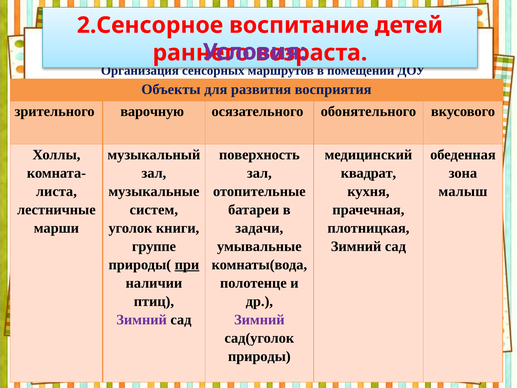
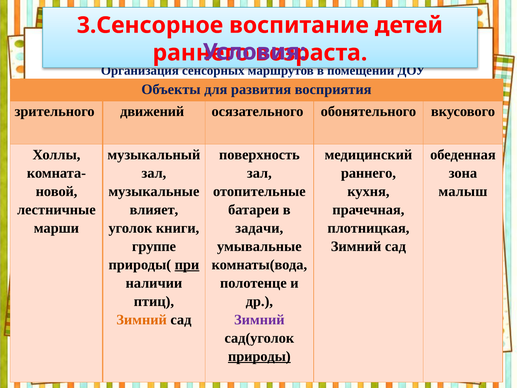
2.Сенсорное: 2.Сенсорное -> 3.Сенсорное (150, 25)
варочную: варочную -> движений (152, 111)
квадрат: квадрат -> раннего (368, 173)
листа: листа -> новой (57, 191)
систем: систем -> влияет (154, 209)
Зимний colour: purple -> orange (142, 319)
природы underline: none -> present (259, 356)
